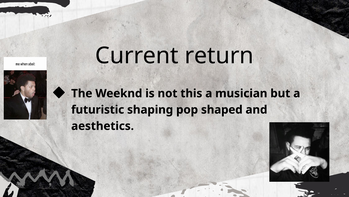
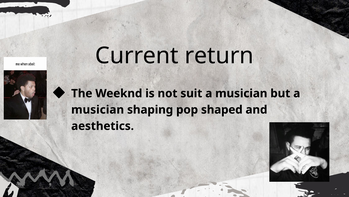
this: this -> suit (191, 93)
futuristic: futuristic -> musician (98, 109)
